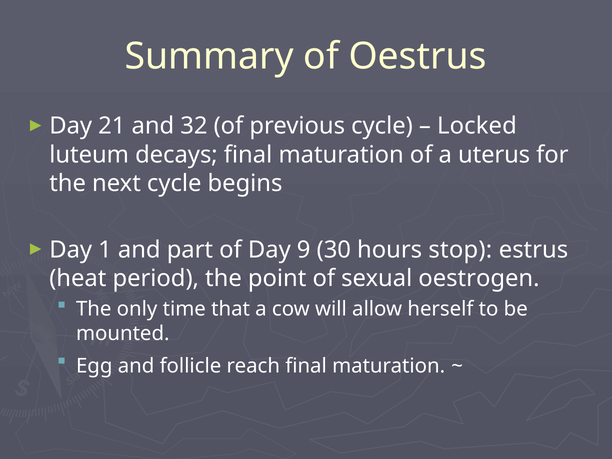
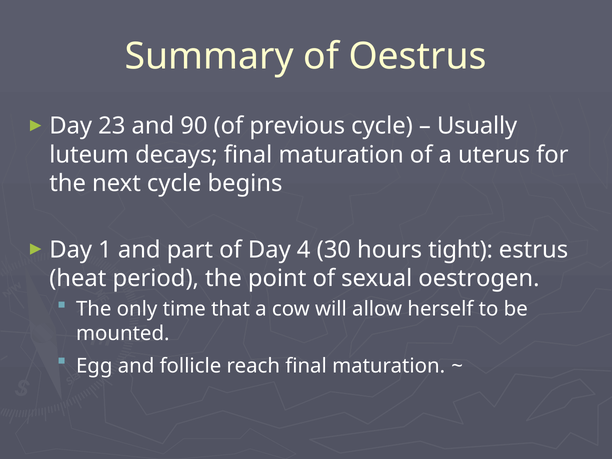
21: 21 -> 23 (112, 126)
32: 32 -> 90 (194, 126)
Locked: Locked -> Usually (477, 126)
9: 9 -> 4 (304, 250)
stop: stop -> tight (461, 250)
